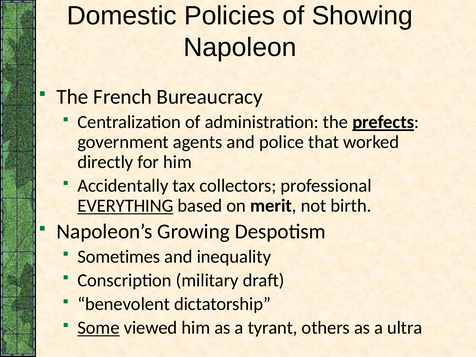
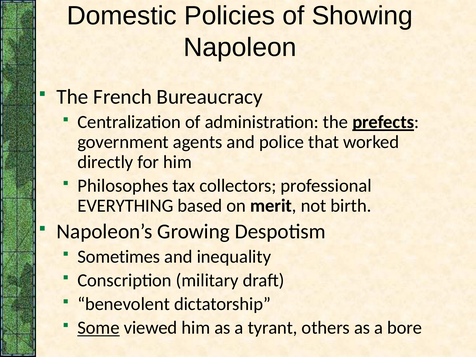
Accidentally: Accidentally -> Philosophes (123, 186)
EVERYTHING underline: present -> none (125, 206)
ultra: ultra -> bore (405, 328)
